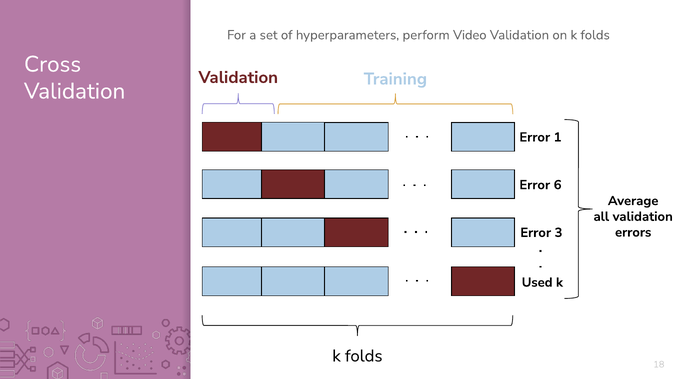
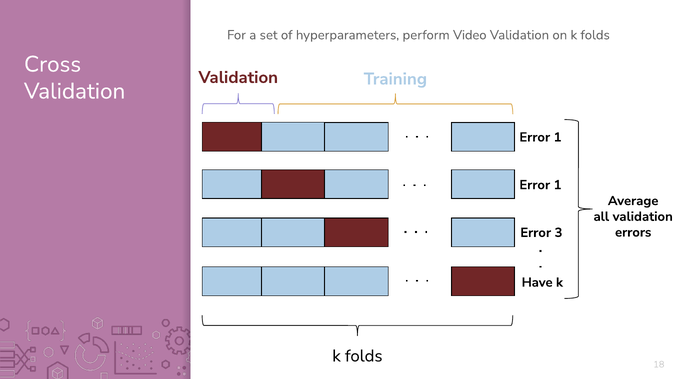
6: 6 -> 1 (558, 185)
Used: Used -> Have (537, 282)
